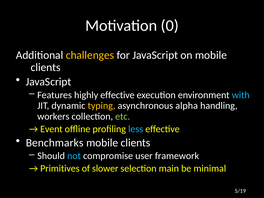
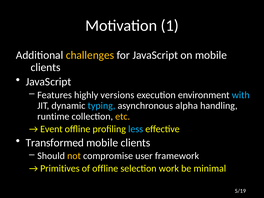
0: 0 -> 1 (170, 26)
highly effective: effective -> versions (117, 95)
typing colour: yellow -> light blue (101, 106)
workers: workers -> runtime (53, 116)
etc colour: light green -> yellow (123, 116)
Benchmarks: Benchmarks -> Transformed (55, 143)
not colour: light blue -> yellow (74, 156)
of slower: slower -> offline (105, 168)
main: main -> work (169, 168)
